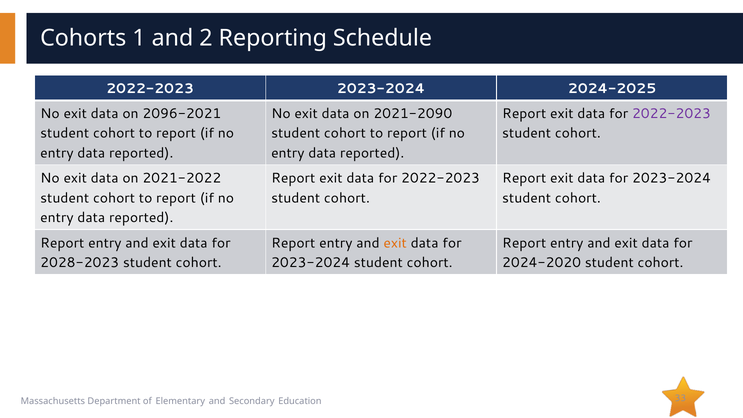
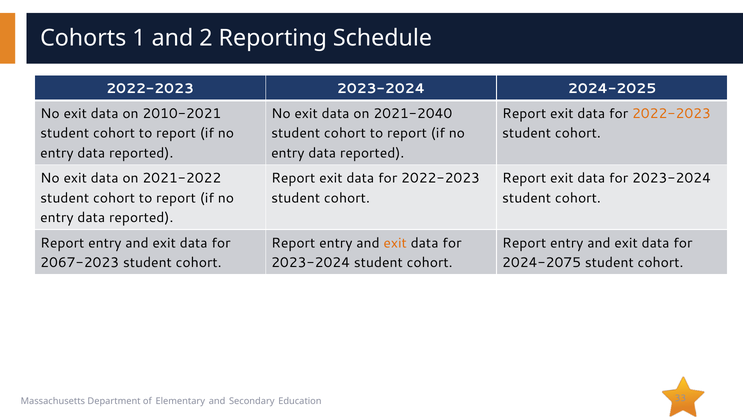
2096-2021: 2096-2021 -> 2010-2021 (182, 114)
2021-2090: 2021-2090 -> 2021-2040 (413, 114)
2022-2023 colour: purple -> orange (671, 114)
2028-2023: 2028-2023 -> 2067-2023 (80, 263)
2024-2020: 2024-2020 -> 2024-2075 (542, 263)
